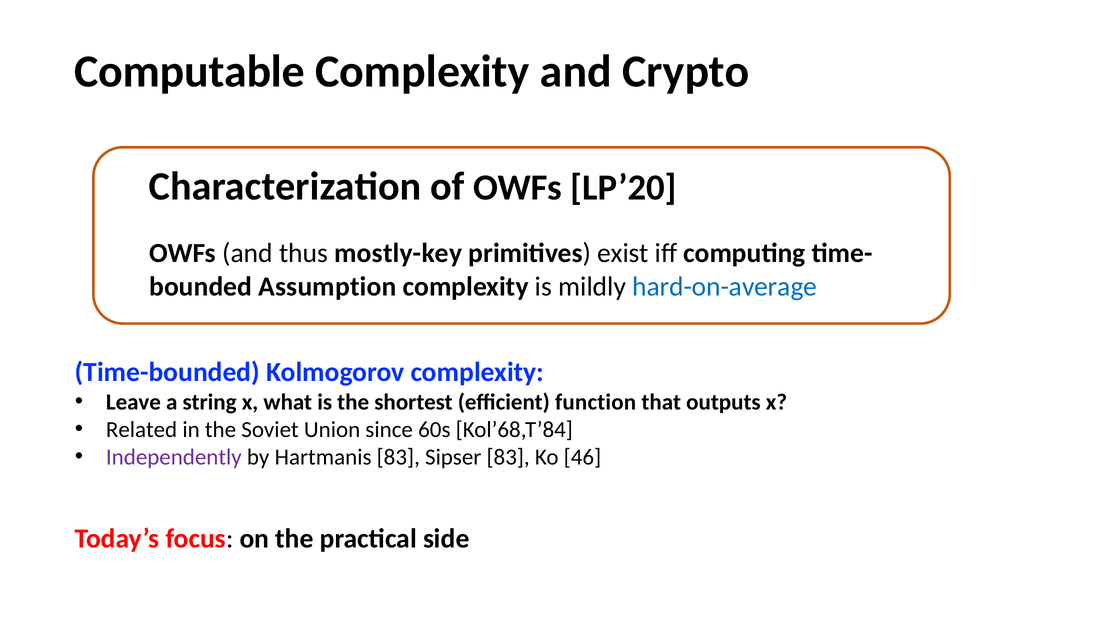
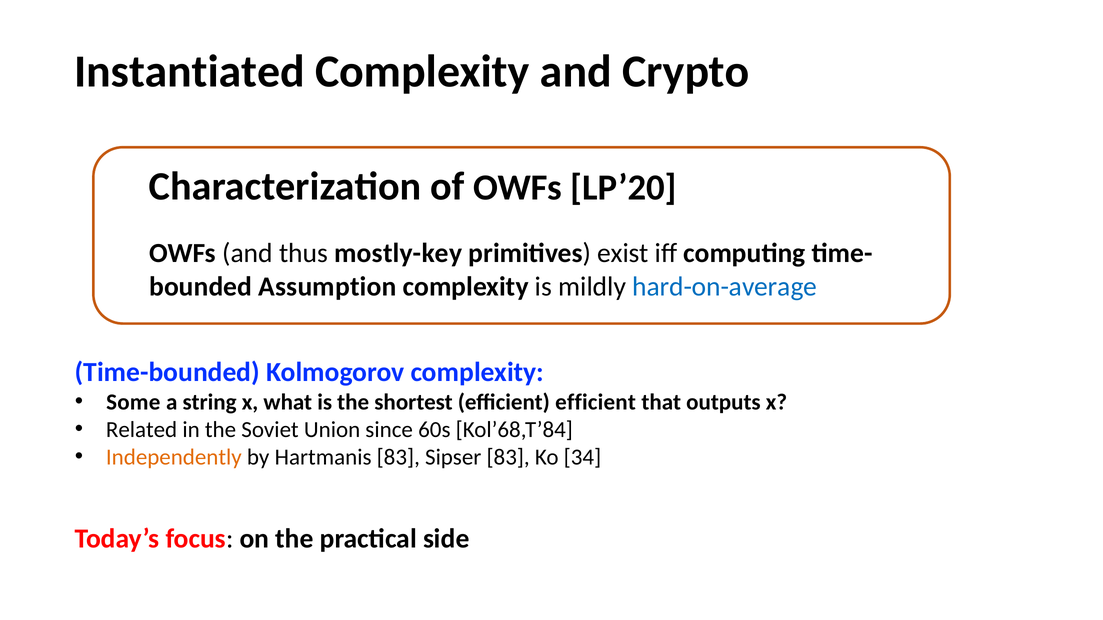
Computable: Computable -> Instantiated (190, 72)
Leave: Leave -> Some (133, 402)
efficient function: function -> efficient (596, 402)
Independently colour: purple -> orange (174, 457)
46: 46 -> 34 (582, 457)
